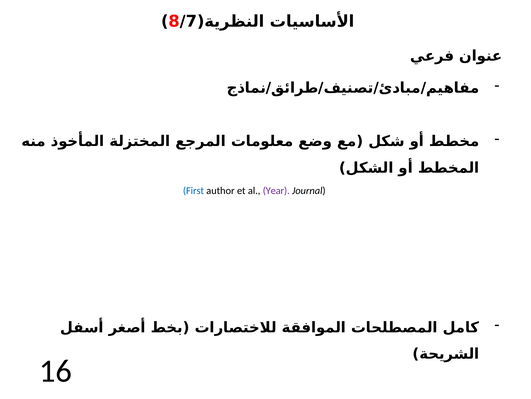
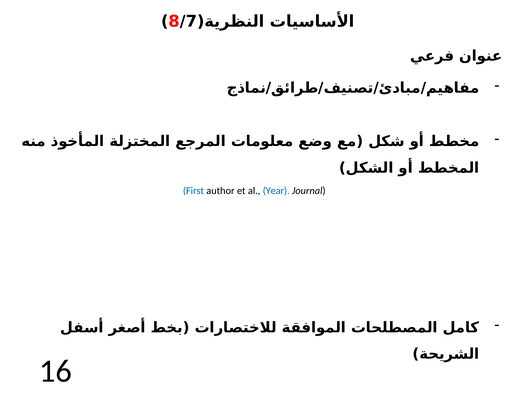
Year colour: purple -> blue (276, 190)
